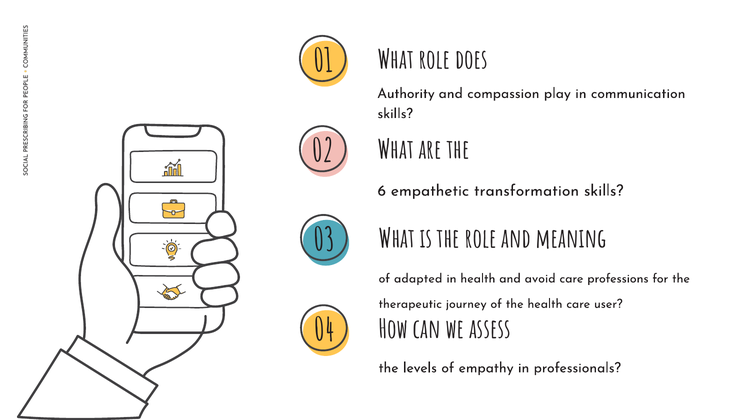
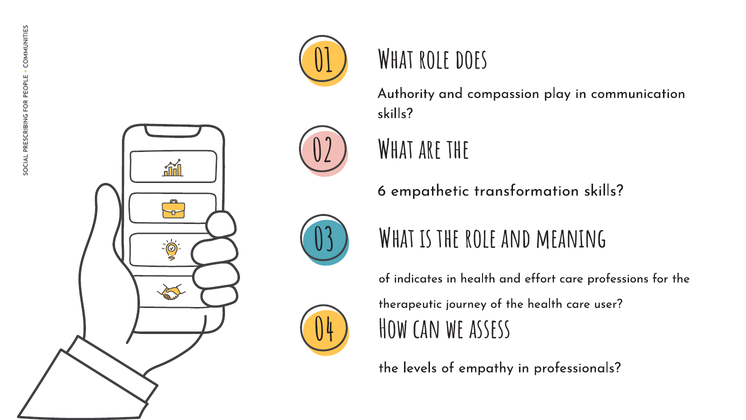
adapted: adapted -> indicates (418, 278)
avoid: avoid -> effort (540, 278)
